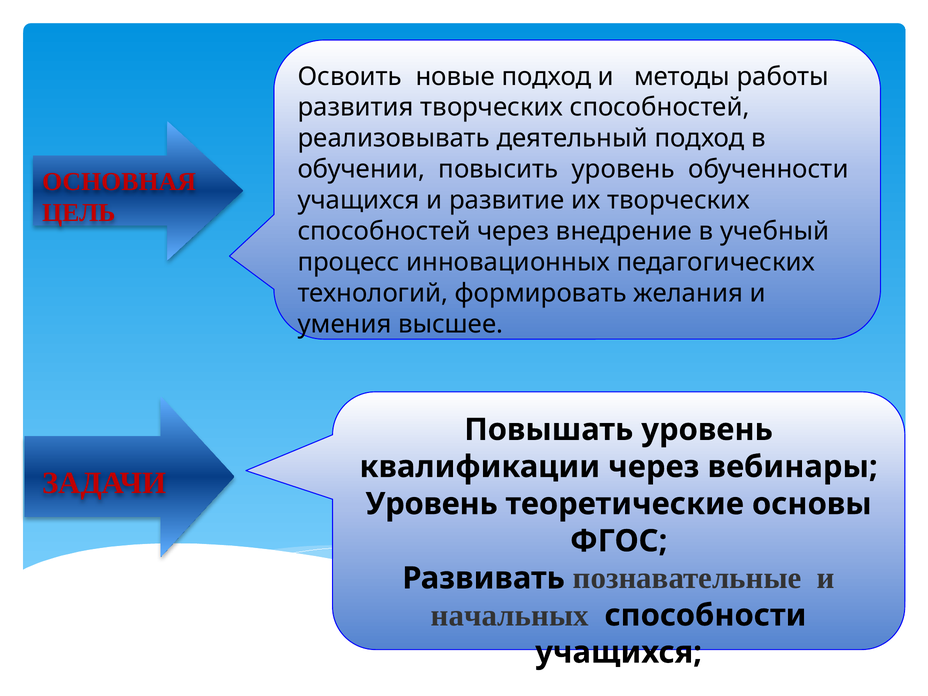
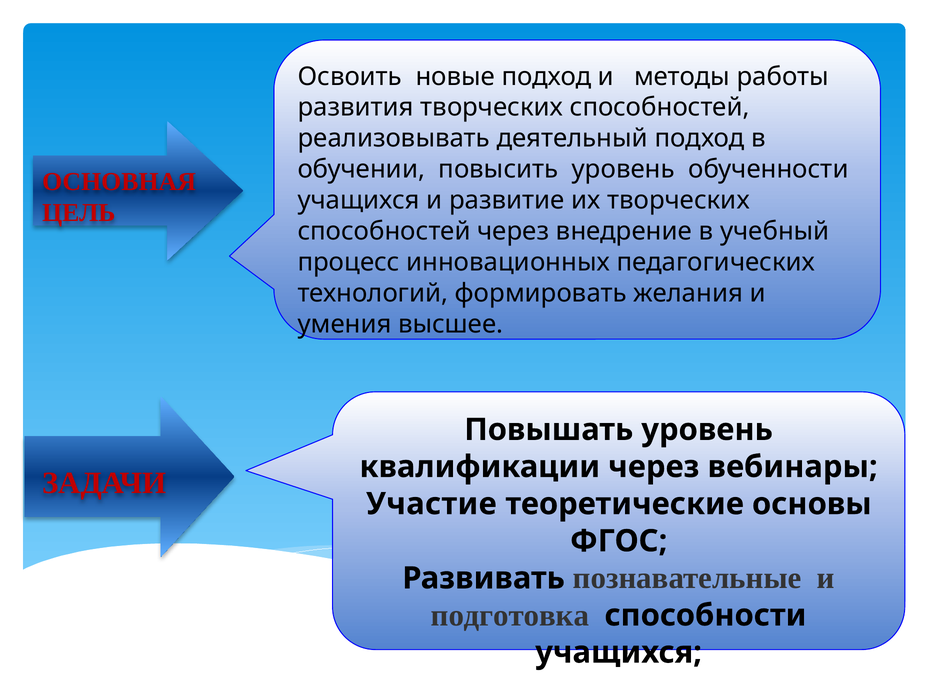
Уровень: Уровень -> Участие (431, 504)
начальных: начальных -> подготовка (510, 615)
